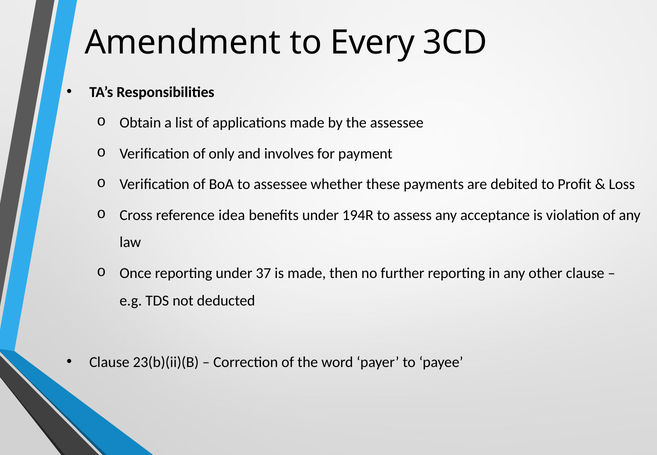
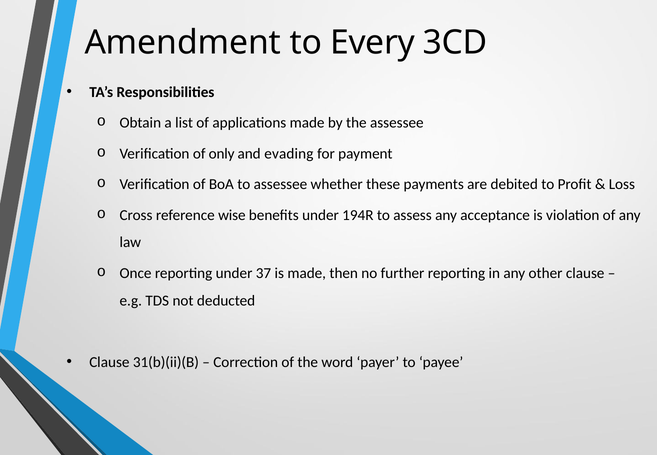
involves: involves -> evading (289, 154)
idea: idea -> wise (232, 215)
23(b)(ii)(B: 23(b)(ii)(B -> 31(b)(ii)(B (166, 362)
